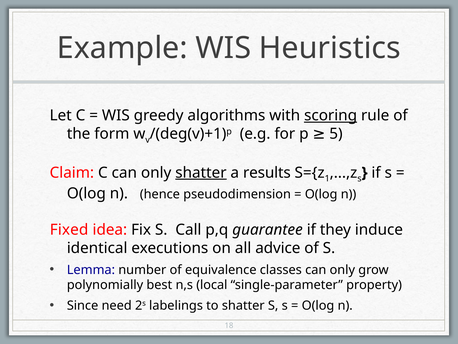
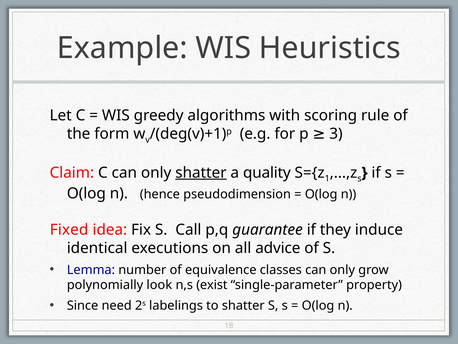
scoring underline: present -> none (331, 115)
5: 5 -> 3 (336, 134)
results: results -> quality (267, 172)
best: best -> look (159, 285)
local: local -> exist (212, 285)
